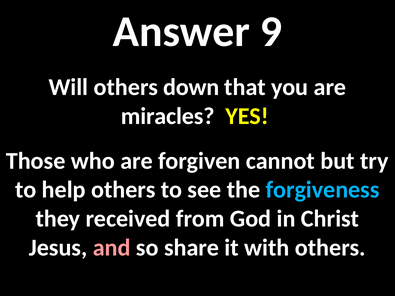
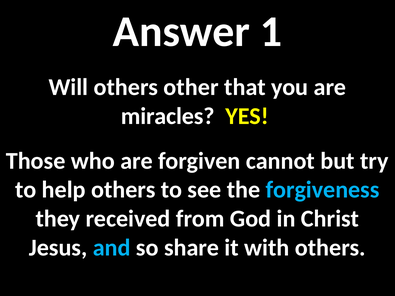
9: 9 -> 1 (271, 32)
down: down -> other (191, 87)
and colour: pink -> light blue (112, 248)
